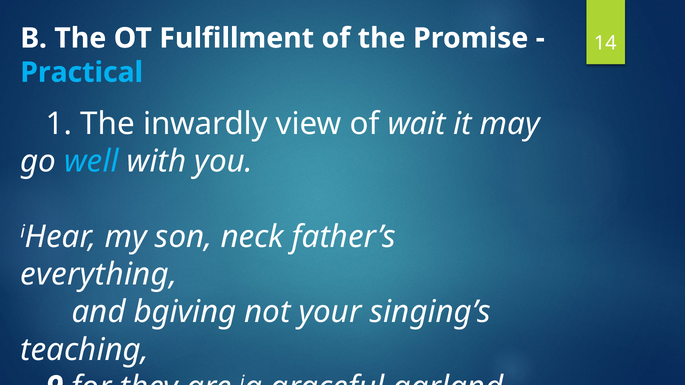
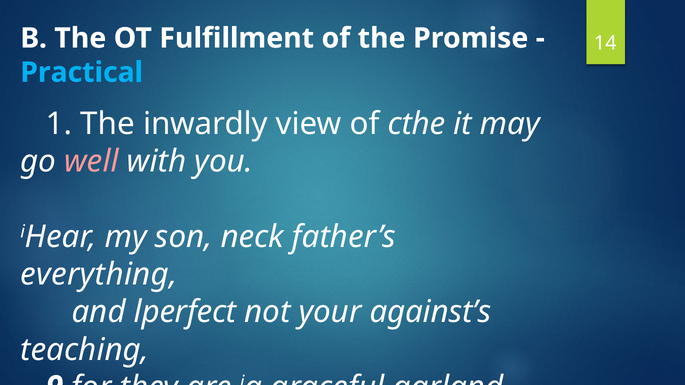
wait: wait -> cthe (417, 124)
well colour: light blue -> pink (92, 162)
bgiving: bgiving -> lperfect (185, 312)
singing’s: singing’s -> against’s (430, 312)
